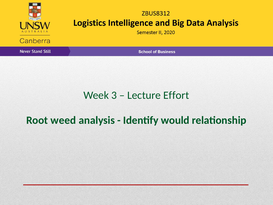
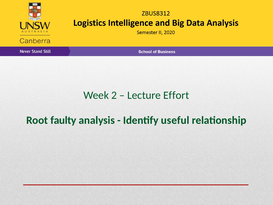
3: 3 -> 2 (114, 95)
weed: weed -> faulty (63, 120)
would: would -> useful (175, 120)
